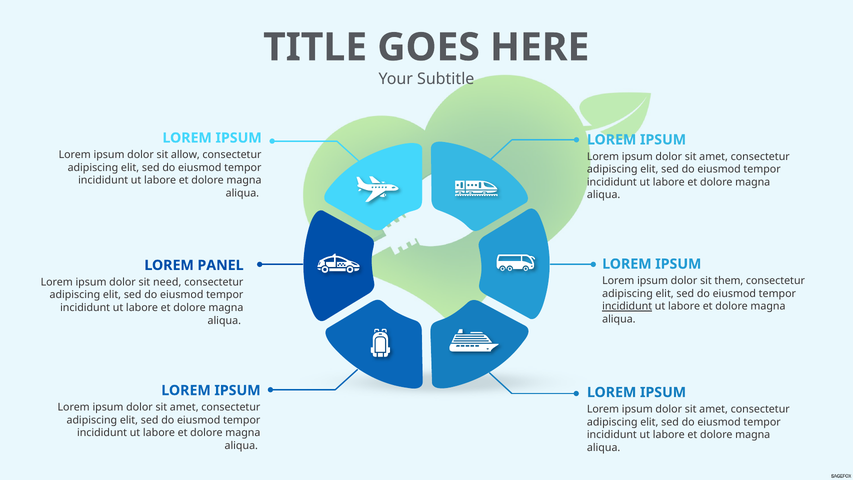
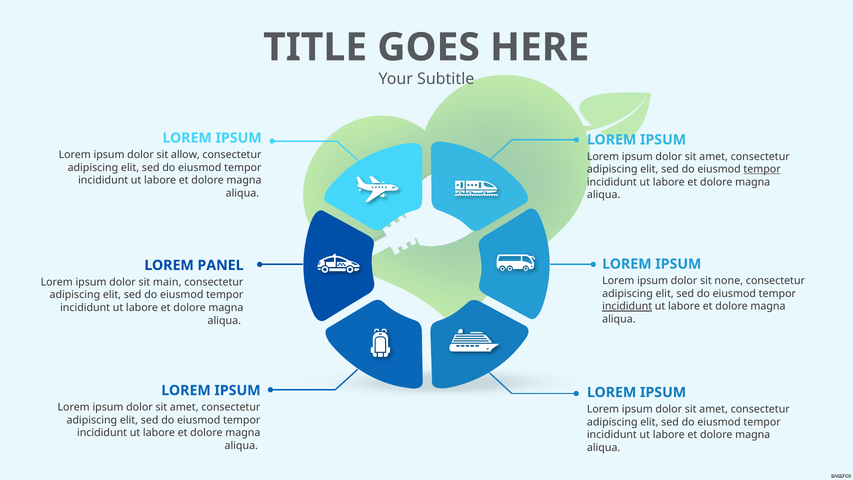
tempor underline: none -> present (762, 169)
them: them -> none (729, 281)
need: need -> main (167, 282)
